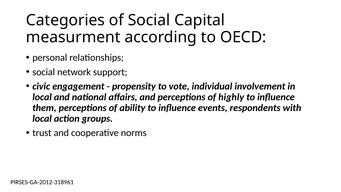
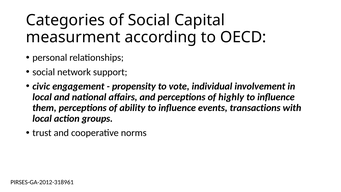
respondents: respondents -> transactions (255, 108)
